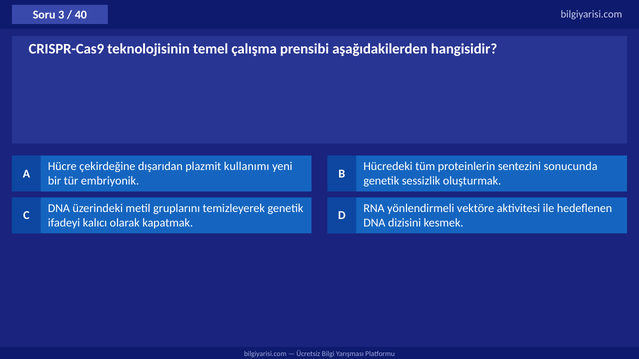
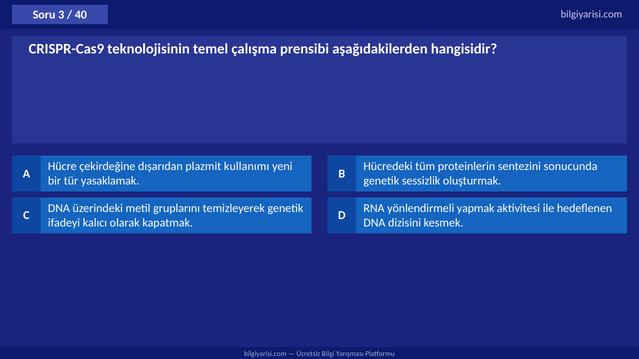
embriyonik: embriyonik -> yasaklamak (110, 181)
vektöre: vektöre -> yapmak (476, 208)
